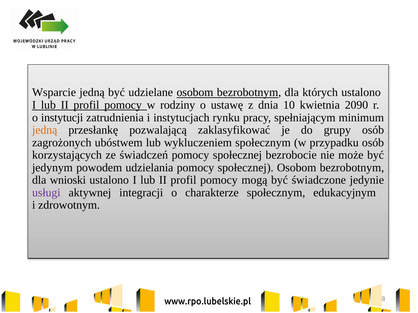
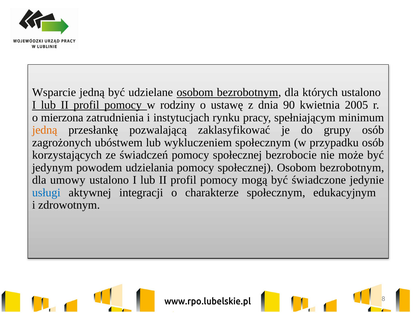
10: 10 -> 90 (289, 105)
2090: 2090 -> 2005 (356, 105)
instytucji: instytucji -> mierzona (62, 118)
wnioski: wnioski -> umowy (68, 180)
usługi colour: purple -> blue (46, 193)
